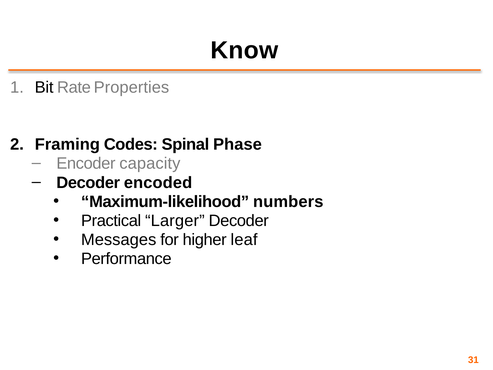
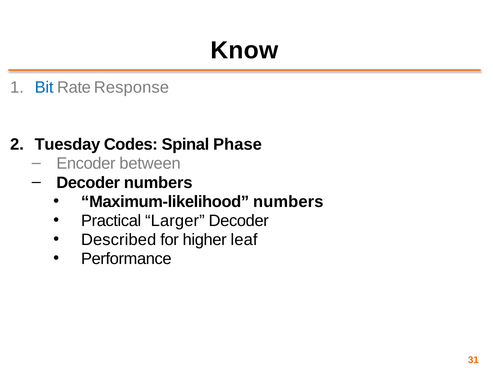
Bit colour: black -> blue (44, 87)
Properties: Properties -> Response (131, 87)
Framing: Framing -> Tuesday (67, 144)
capacity: capacity -> between (150, 163)
Decoder encoded: encoded -> numbers (158, 182)
Messages: Messages -> Described (119, 240)
